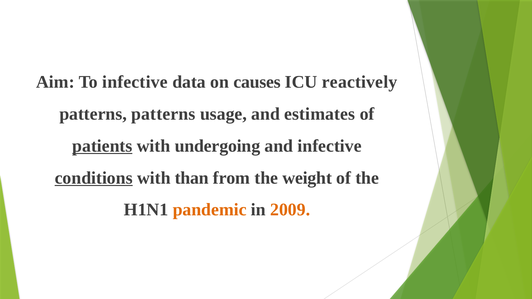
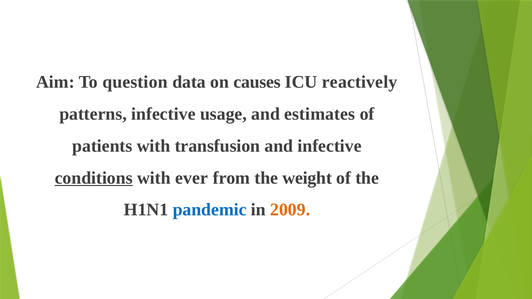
To infective: infective -> question (135, 82)
patterns patterns: patterns -> infective (163, 114)
patients underline: present -> none (102, 146)
undergoing: undergoing -> transfusion (217, 146)
than: than -> ever (192, 178)
pandemic colour: orange -> blue (210, 210)
